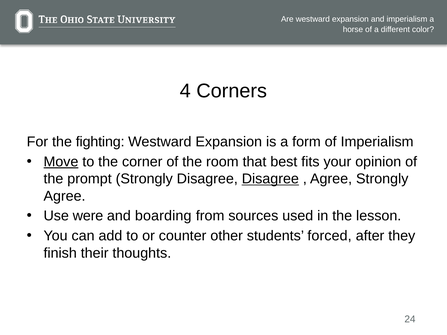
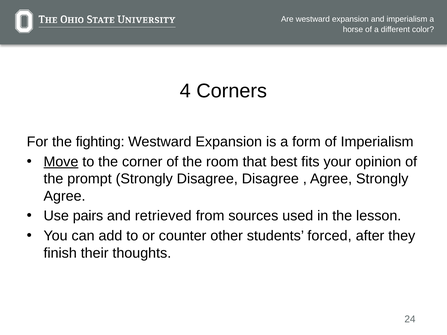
Disagree underline: present -> none (270, 179)
were: were -> pairs (88, 216)
boarding: boarding -> retrieved (163, 216)
